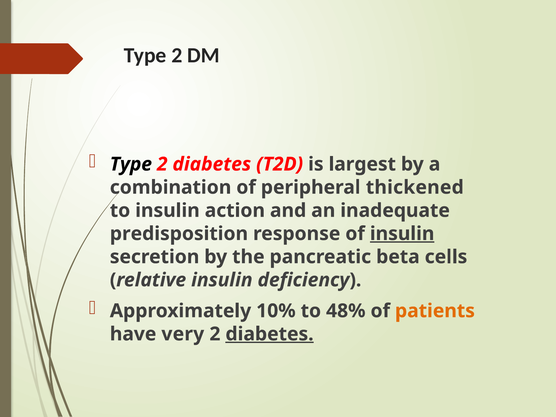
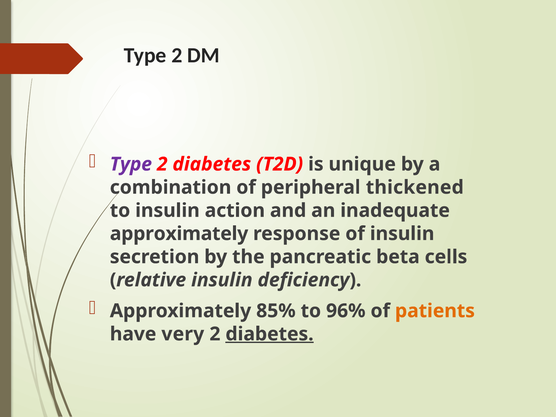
Type colour: black -> purple (131, 164)
largest: largest -> unique (362, 164)
predisposition: predisposition -> approximately (179, 234)
insulin underline: present -> none (402, 234)
10%: 10% -> 85% (276, 311)
48%: 48% -> 96% (346, 311)
